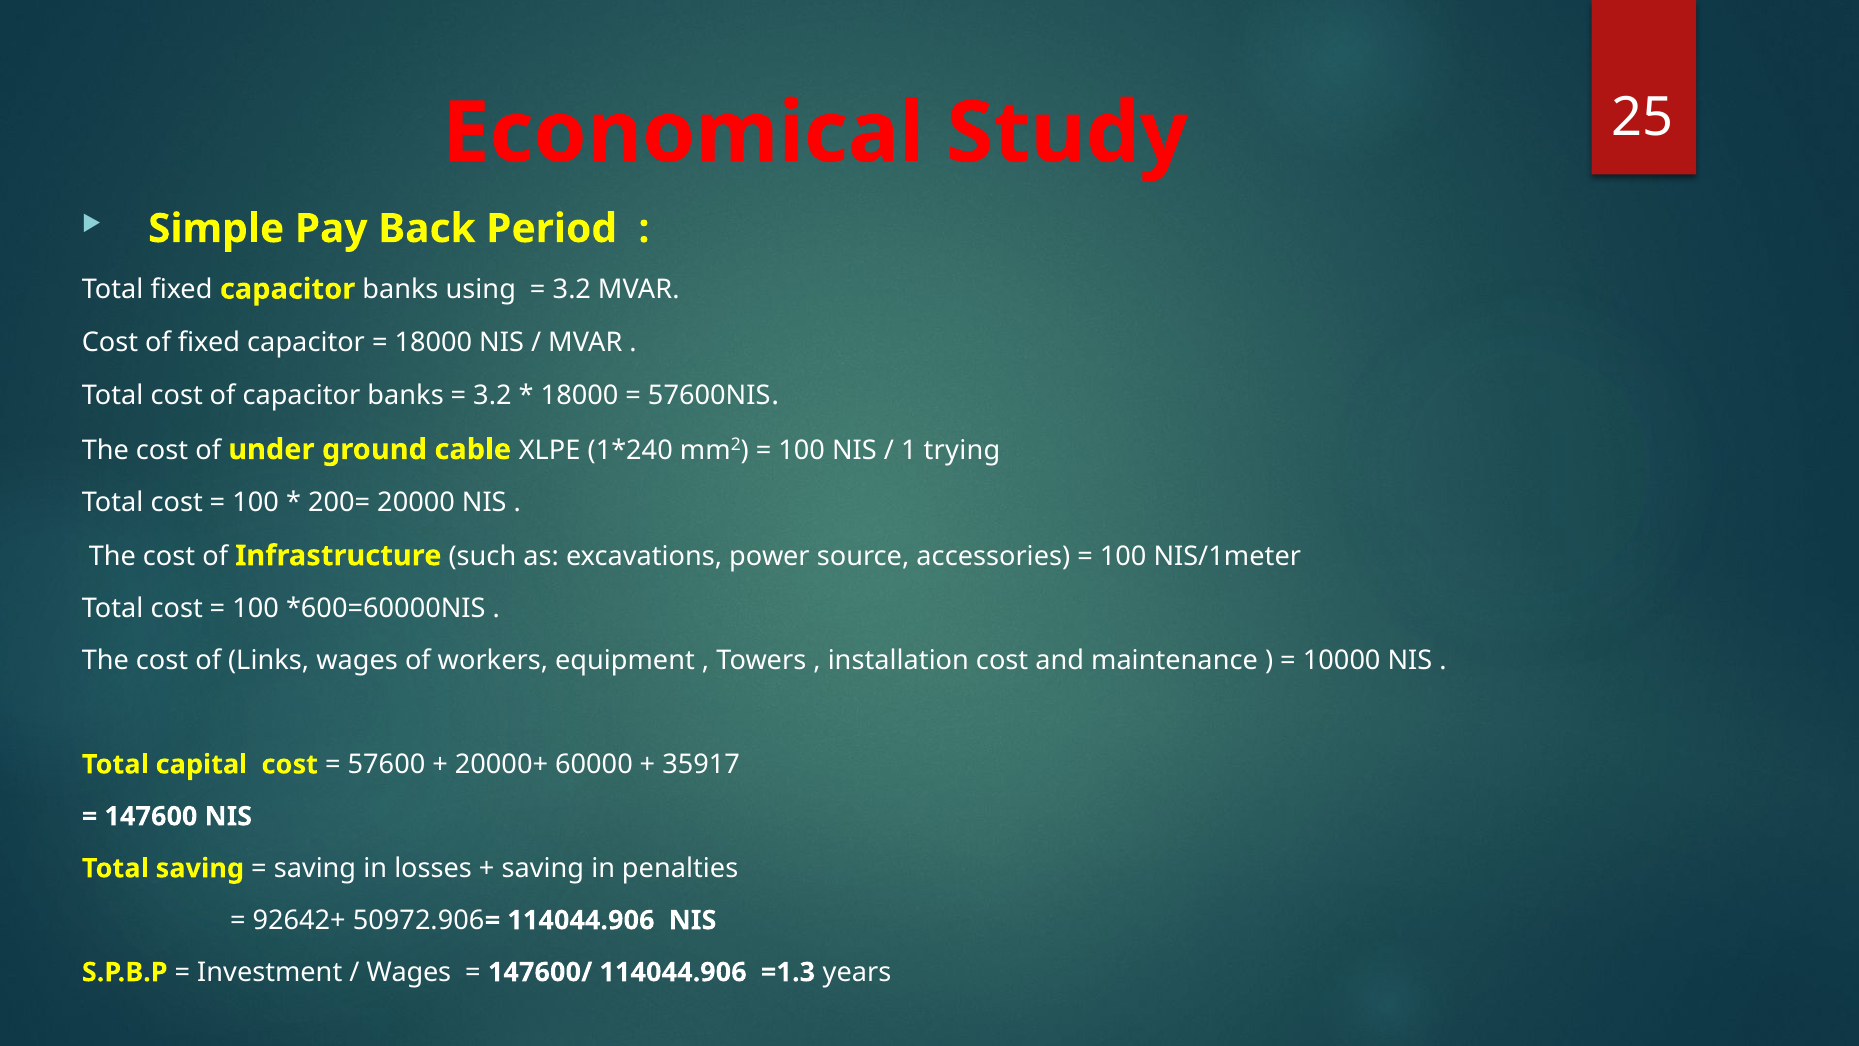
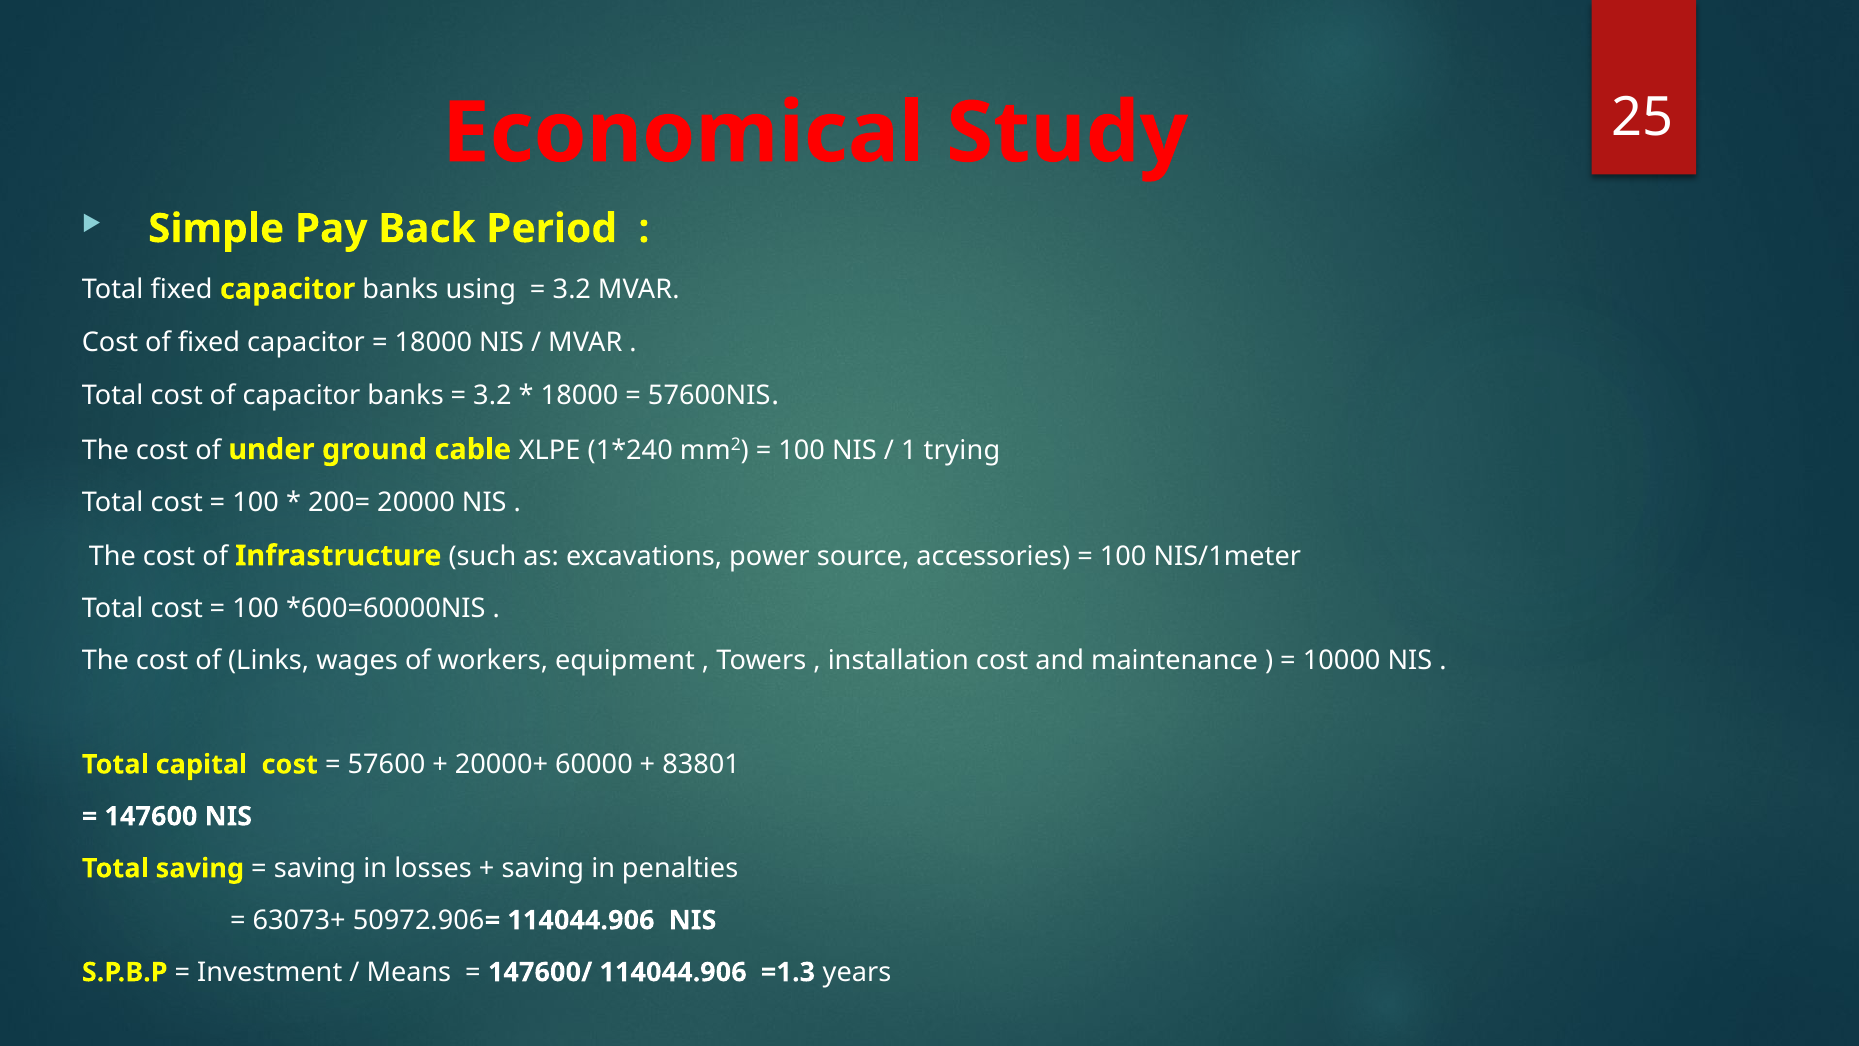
35917: 35917 -> 83801 (701, 764)
92642+: 92642+ -> 63073+ (299, 920)
Wages: Wages -> Means (409, 972)
